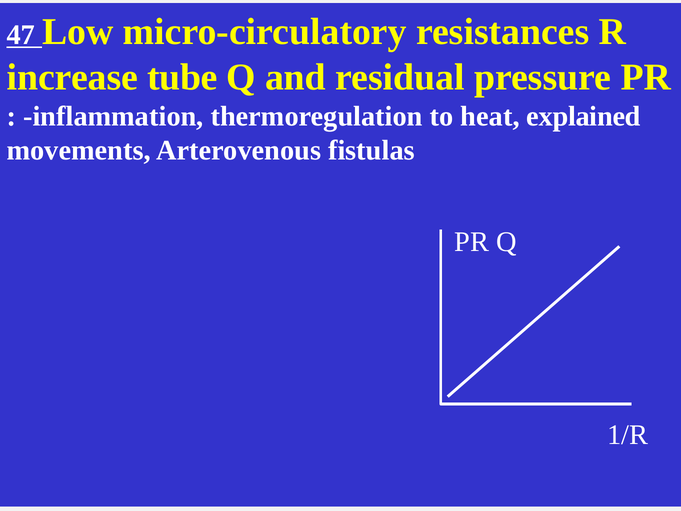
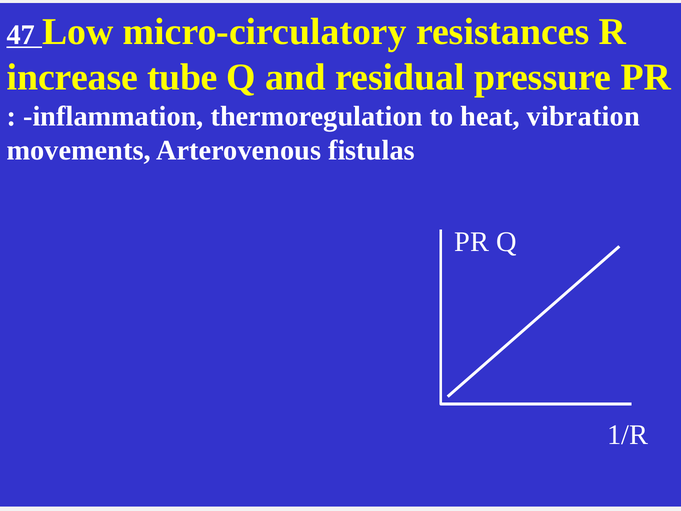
explained: explained -> vibration (583, 116)
